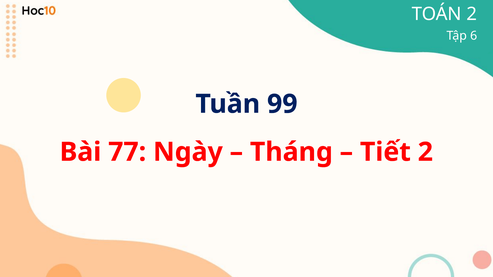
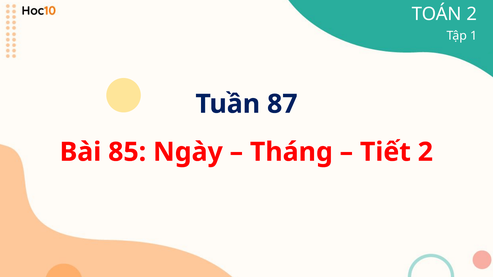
6: 6 -> 1 (474, 36)
99: 99 -> 87 (282, 104)
77: 77 -> 85 (127, 152)
